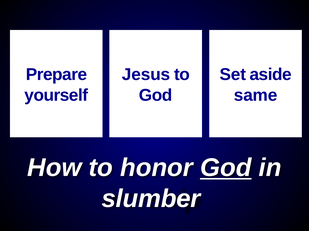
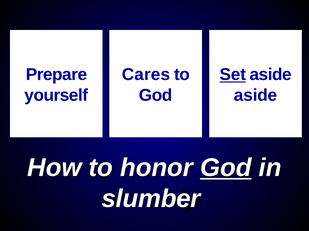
Jesus: Jesus -> Cares (146, 75)
Set underline: none -> present (233, 75)
same: same -> aside (256, 95)
